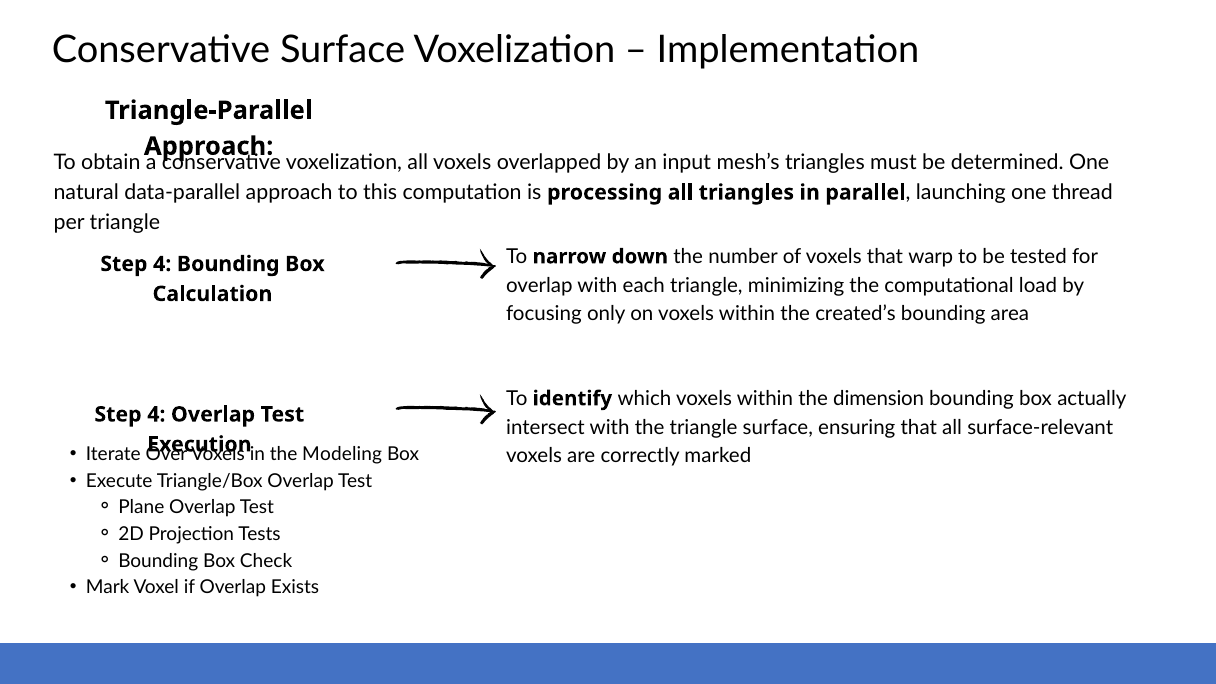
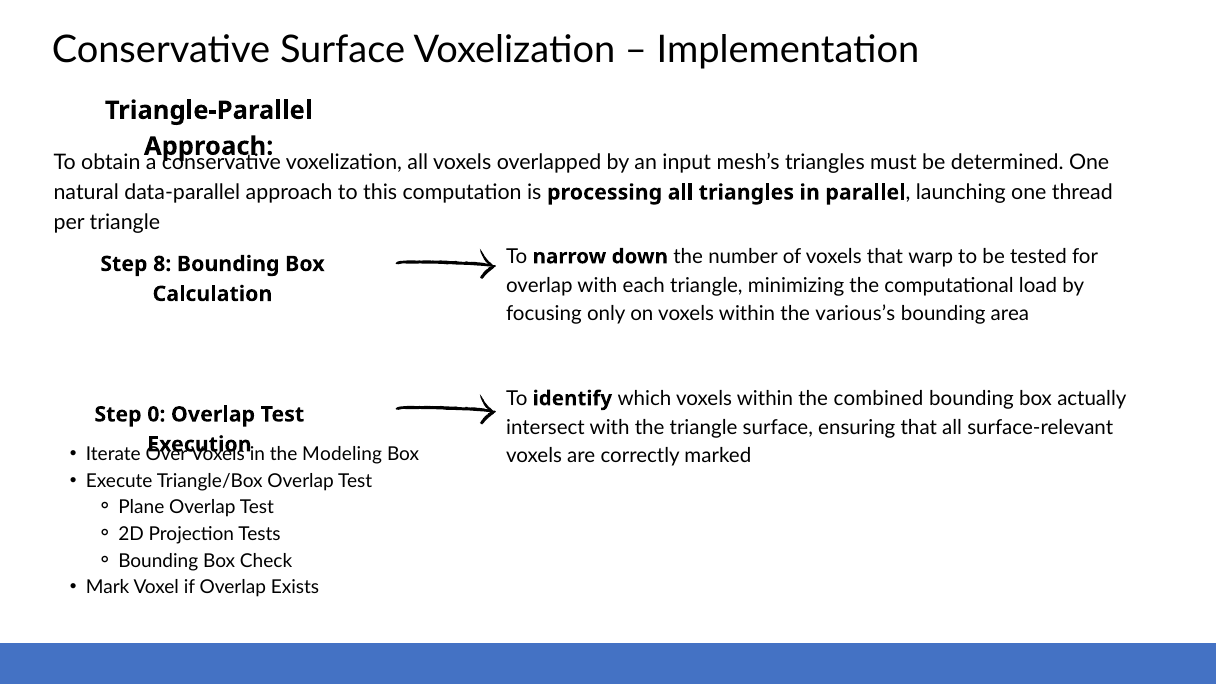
4: 4 -> 8 (162, 264)
created’s: created’s -> various’s (855, 314)
dimension: dimension -> combined (878, 399)
4: 4 -> 0 (156, 414)
